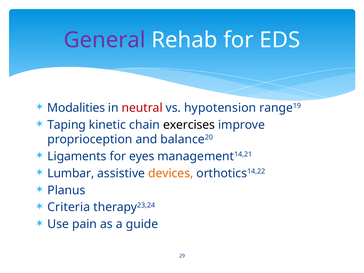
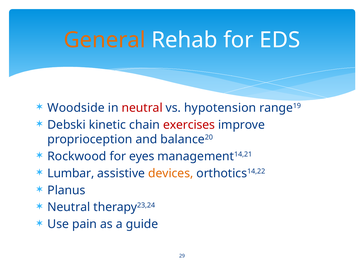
General colour: purple -> orange (105, 40)
Modalities: Modalities -> Woodside (76, 108)
Taping: Taping -> Debski (67, 125)
exercises colour: black -> red (189, 125)
Ligaments: Ligaments -> Rockwood (77, 156)
Criteria: Criteria -> Neutral (69, 207)
